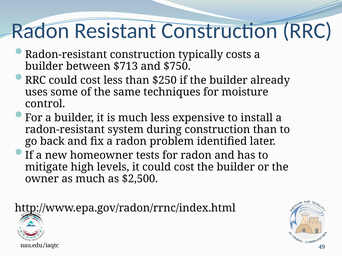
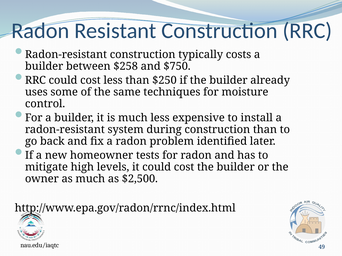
$713: $713 -> $258 (126, 66)
